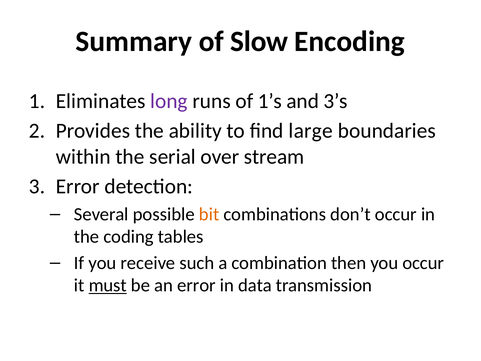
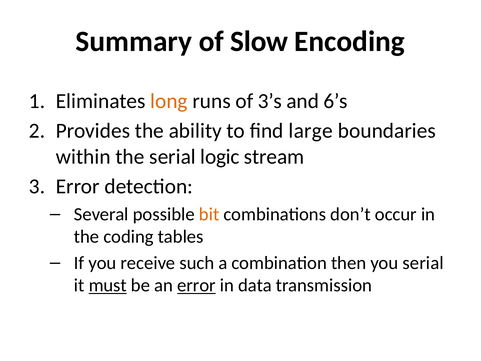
long colour: purple -> orange (169, 101)
1’s: 1’s -> 3’s (270, 101)
3’s: 3’s -> 6’s (336, 101)
over: over -> logic (220, 157)
you occur: occur -> serial (423, 263)
error underline: none -> present (196, 285)
